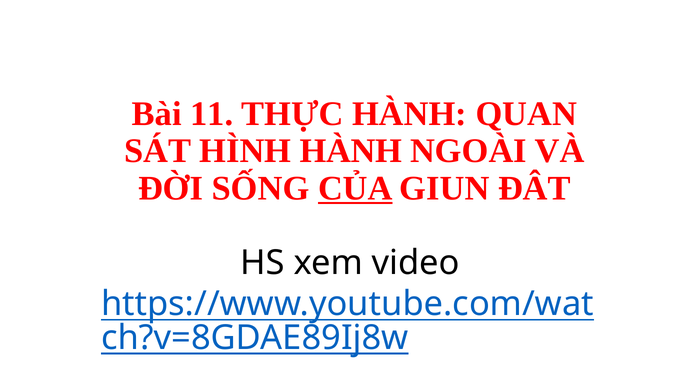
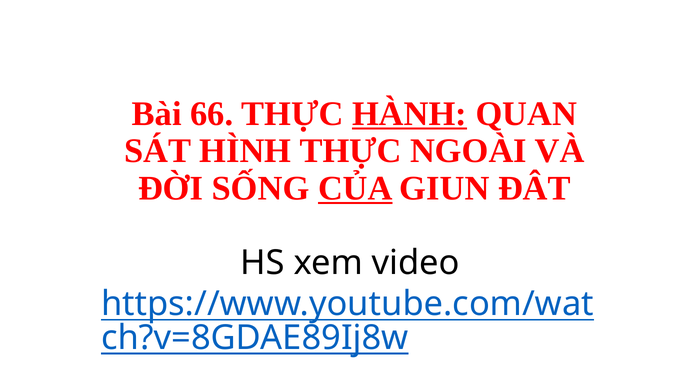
11: 11 -> 66 (212, 114)
HÀNH underline: none -> present (410, 114)
HÌNH HÀNH: HÀNH -> THỰC (351, 151)
